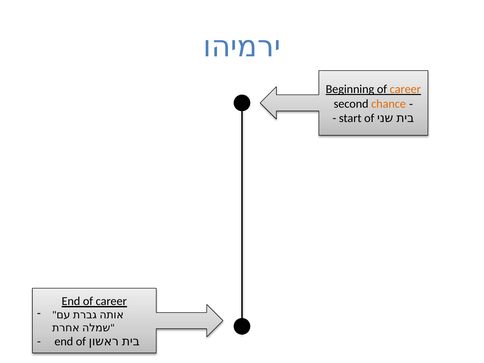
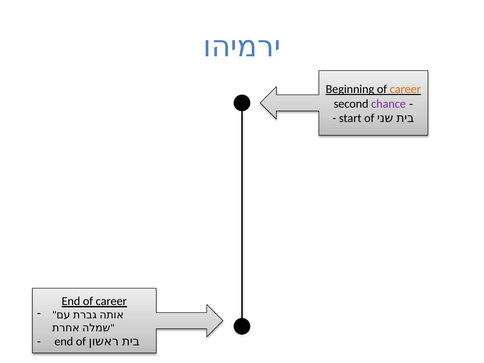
chance colour: orange -> purple (389, 104)
